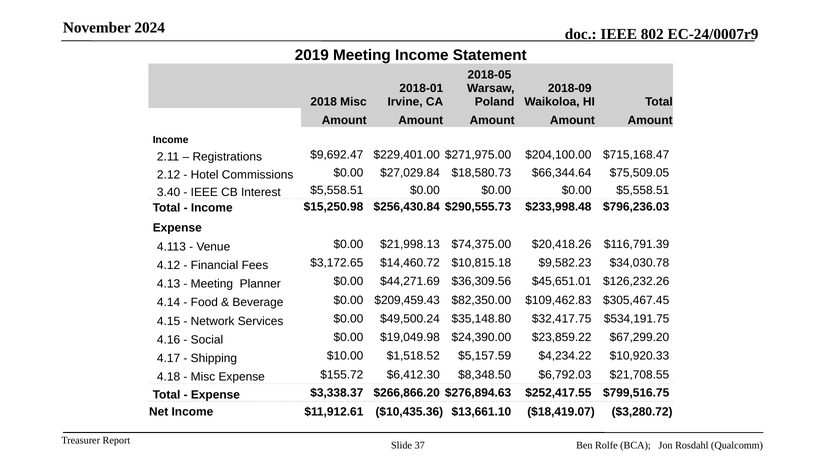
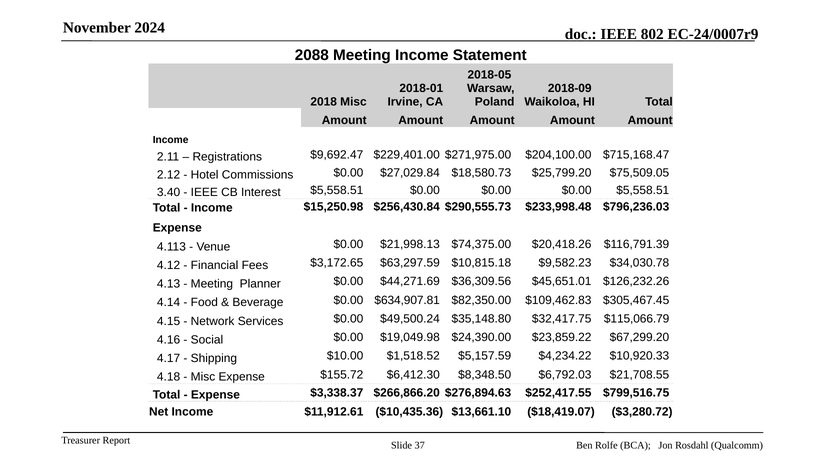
2019: 2019 -> 2088 (312, 55)
$66,344.64: $66,344.64 -> $25,799.20 (562, 173)
$14,460.72: $14,460.72 -> $63,297.59 (410, 263)
$209,459.43: $209,459.43 -> $634,907.81 (407, 300)
$534,191.75: $534,191.75 -> $115,066.79 (637, 319)
